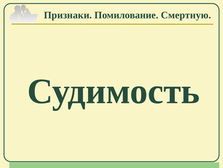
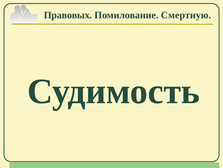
Признаки: Признаки -> Правовых (68, 15)
